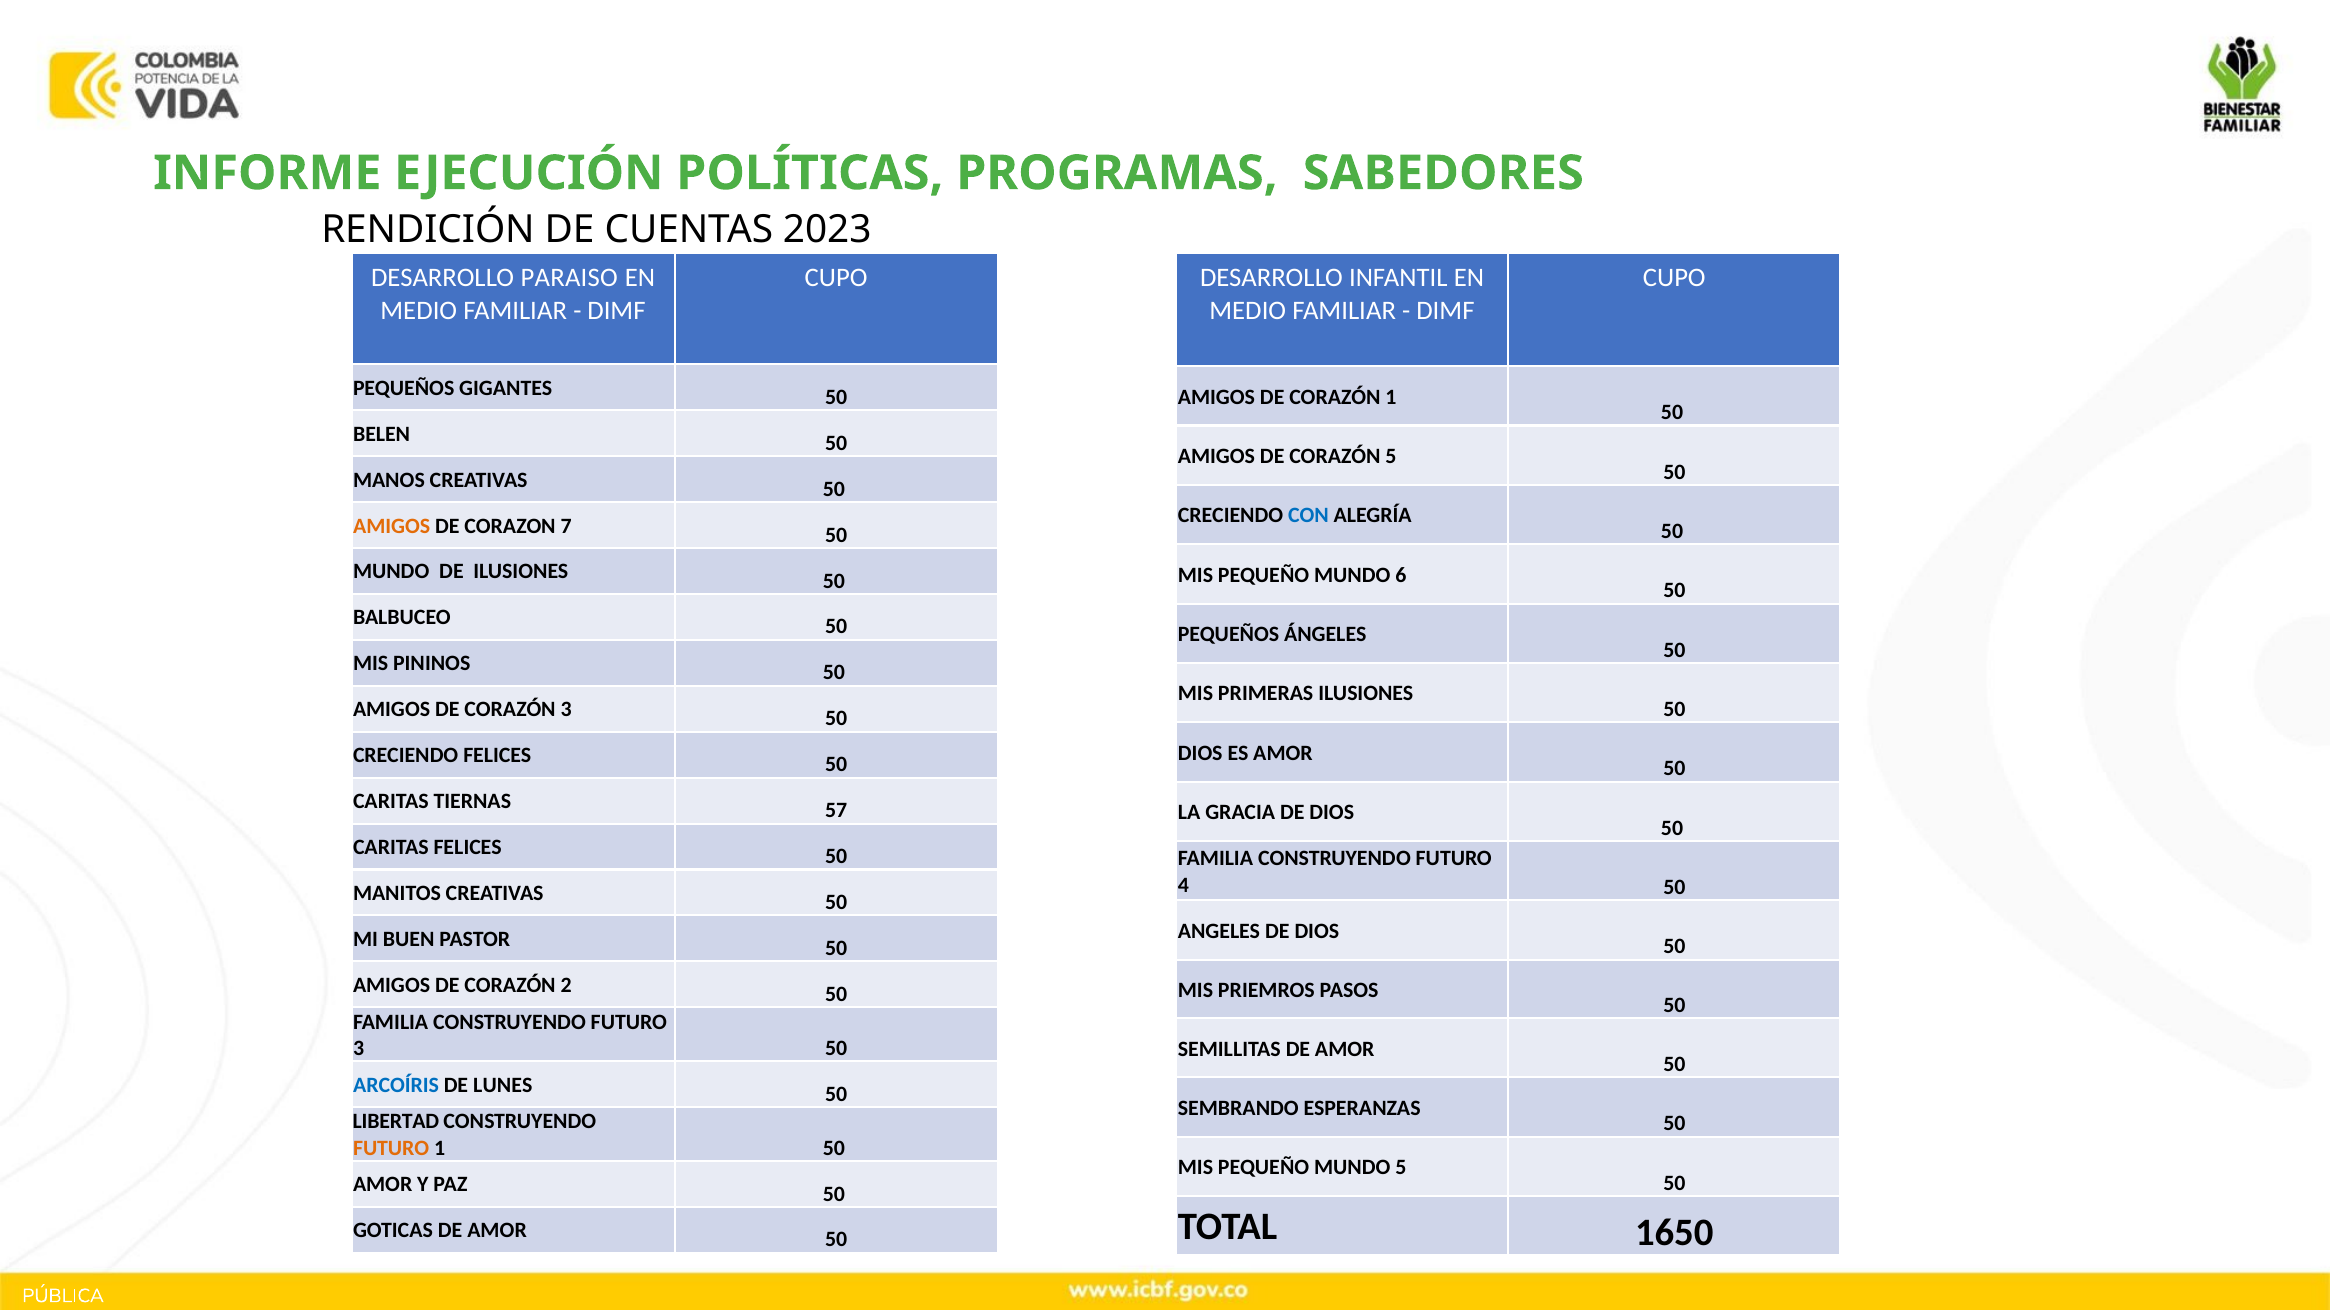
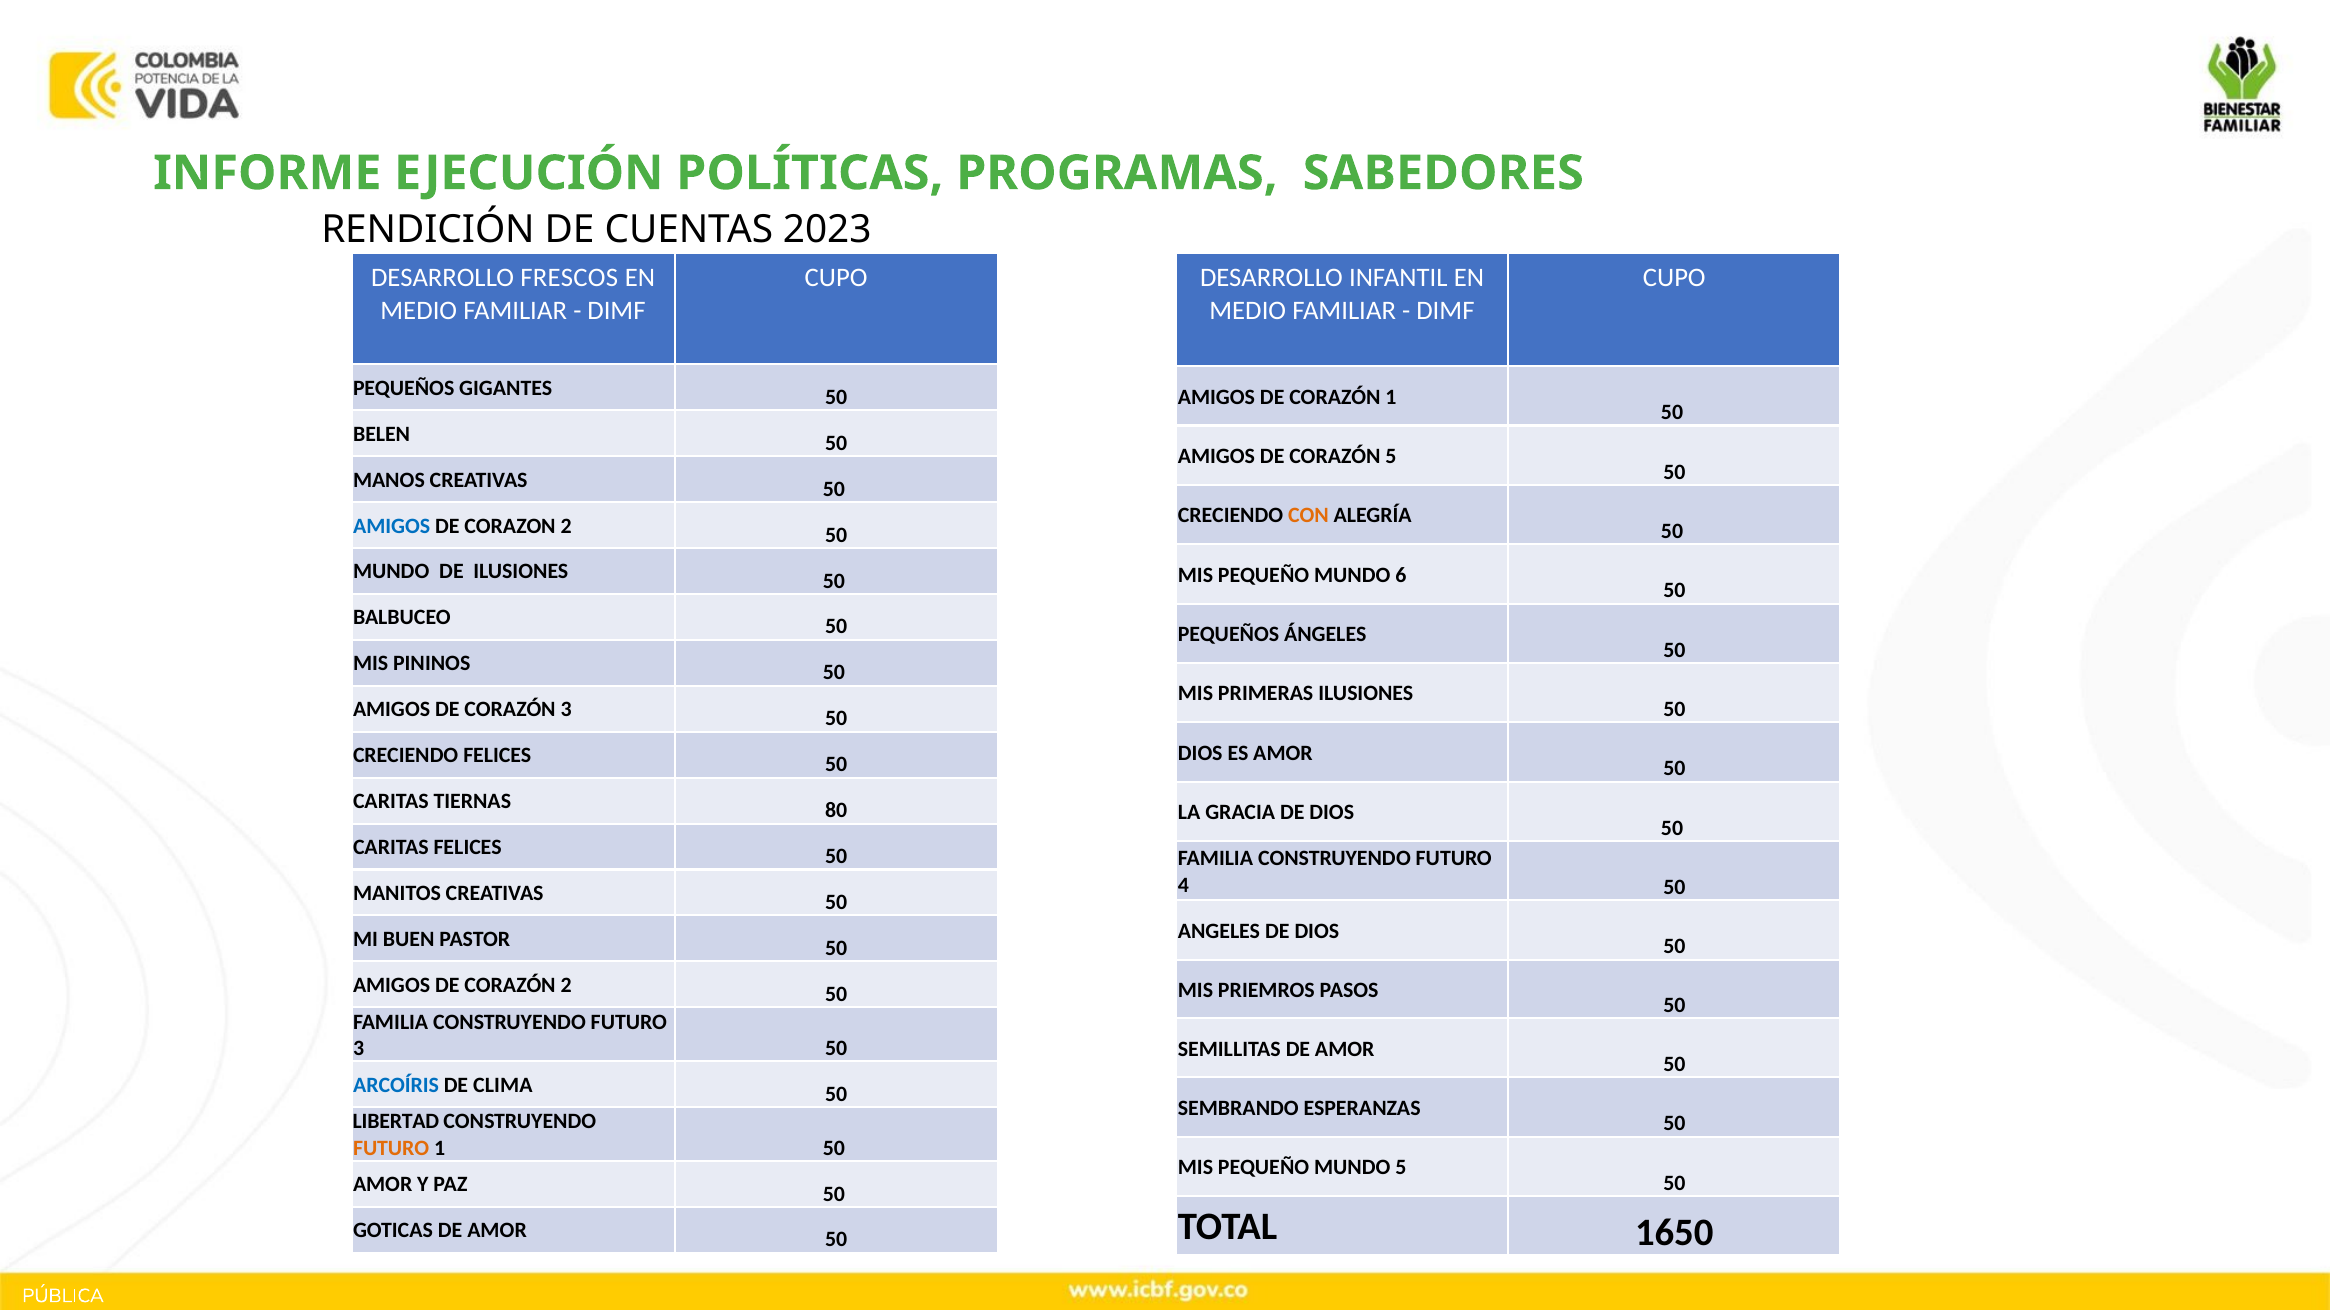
PARAISO: PARAISO -> FRESCOS (569, 278)
CON colour: blue -> orange (1308, 516)
AMIGOS colour: orange -> blue (392, 526)
CORAZON 7: 7 -> 2 (566, 526)
57: 57 -> 80 (836, 811)
LUNES: LUNES -> CLIMA (503, 1085)
